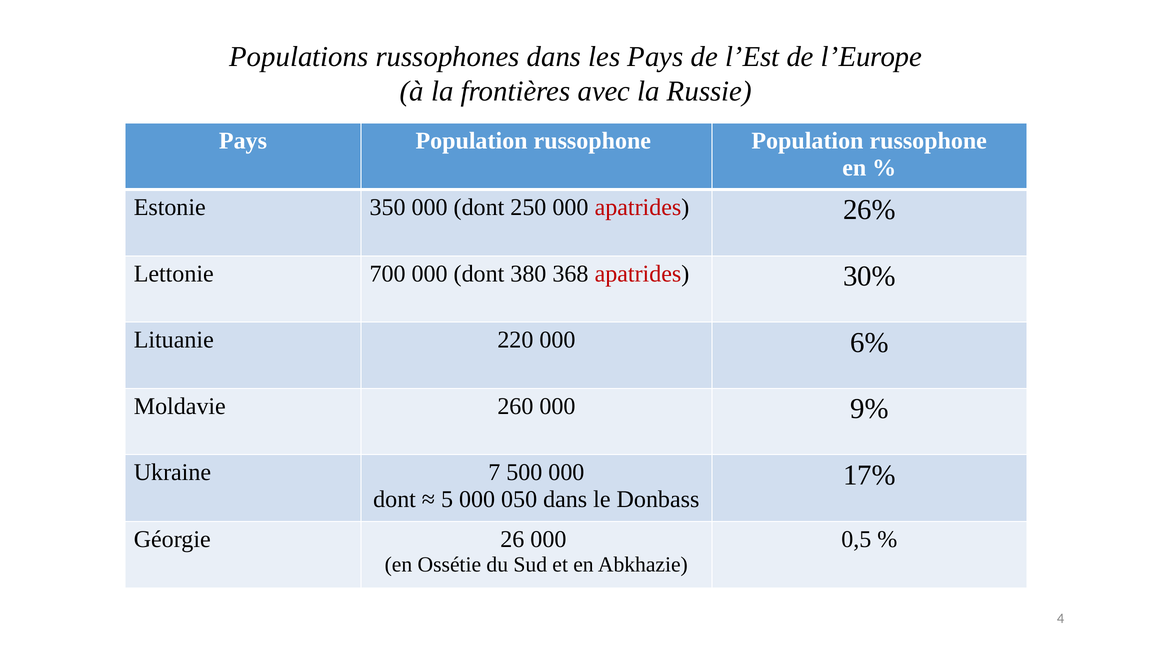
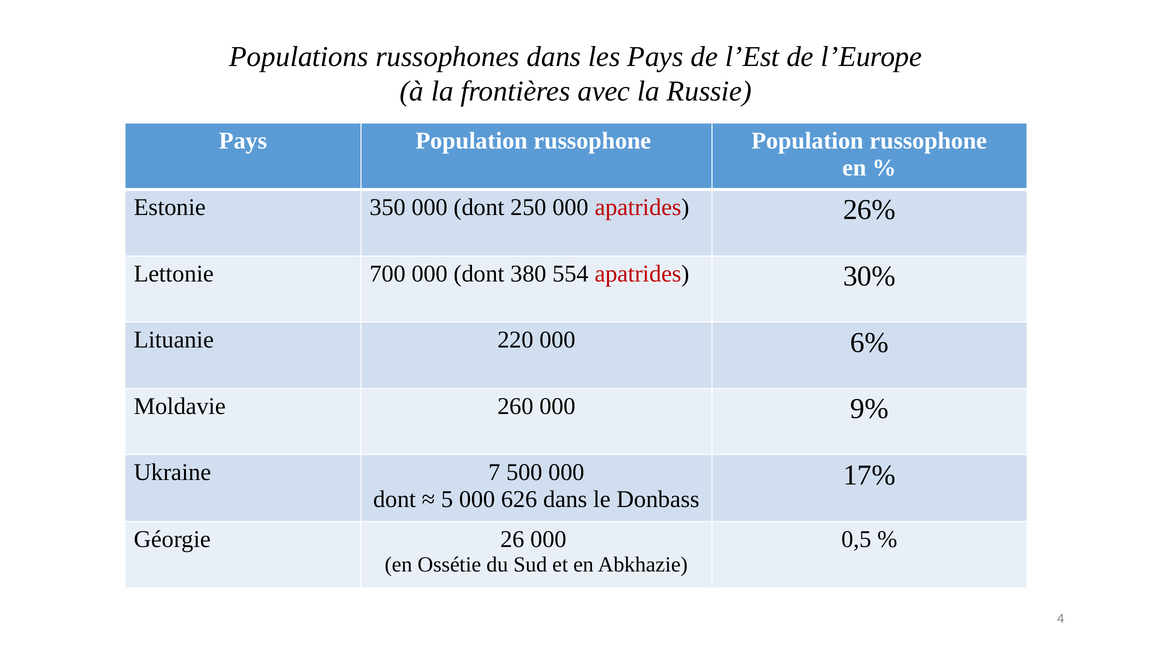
368: 368 -> 554 (570, 274)
050: 050 -> 626 (519, 499)
